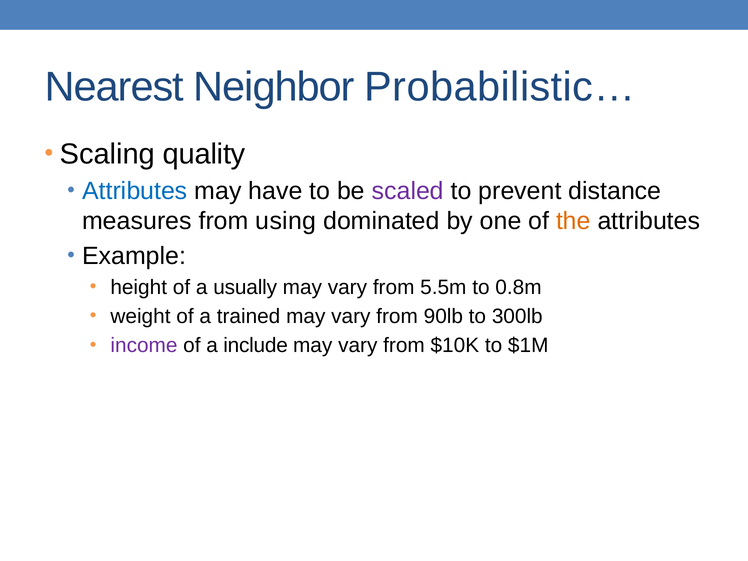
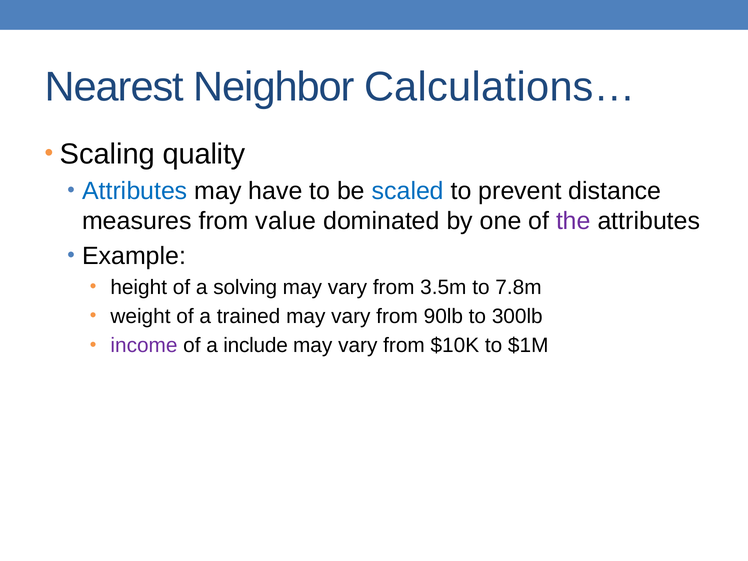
Probabilistic…: Probabilistic… -> Calculations… (500, 87)
scaled colour: purple -> blue (408, 191)
using: using -> value (286, 221)
the colour: orange -> purple (573, 221)
usually: usually -> solving (245, 287)
5.5m: 5.5m -> 3.5m (443, 287)
0.8m: 0.8m -> 7.8m (518, 287)
